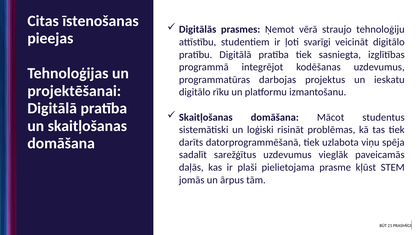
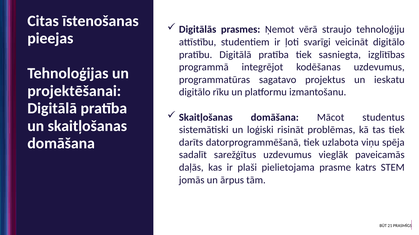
darbojas: darbojas -> sagatavo (278, 80)
kļūst: kļūst -> katrs (366, 168)
